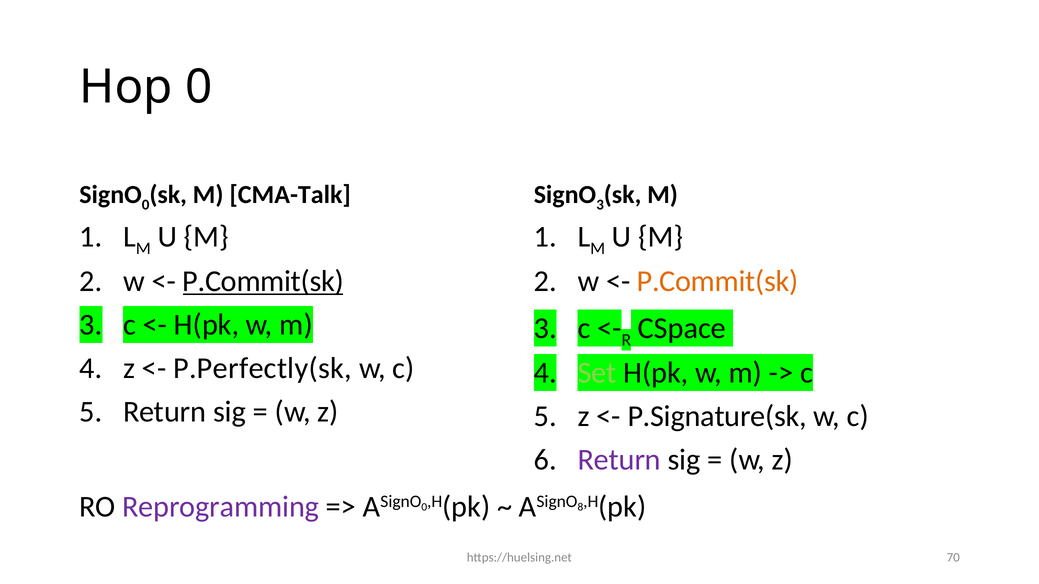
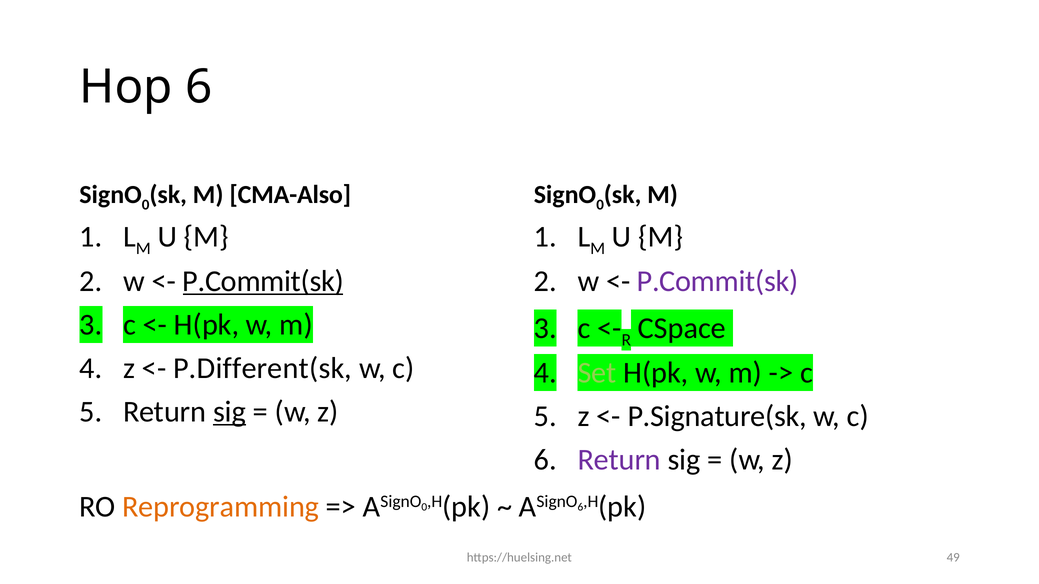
Hop 0: 0 -> 6 (199, 87)
CMA-Talk: CMA-Talk -> CMA-Also (290, 195)
3: 3 -> 0 (600, 205)
P.Commit(sk colour: orange -> purple (718, 282)
P.Perfectly(sk: P.Perfectly(sk -> P.Different(sk (263, 369)
sig underline: none -> present (230, 412)
Reprogramming colour: purple -> orange (221, 507)
8: 8 -> 6 (580, 507)
70: 70 -> 49 (953, 558)
